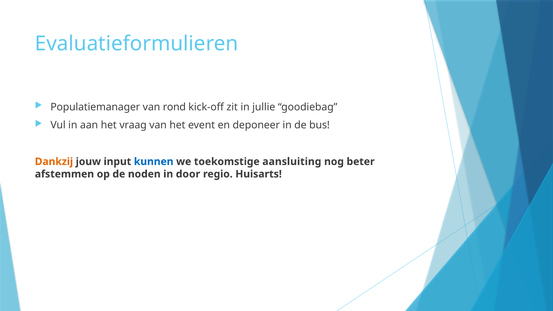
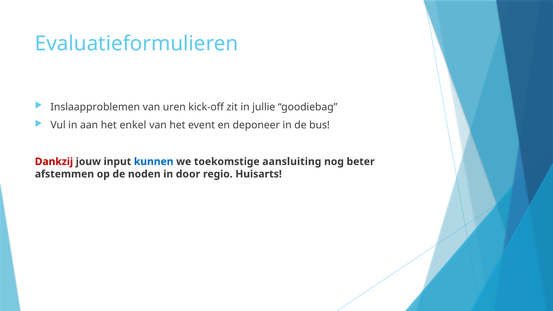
Populatiemanager: Populatiemanager -> Inslaapproblemen (95, 107)
rond: rond -> uren (174, 107)
vraag: vraag -> enkel (133, 125)
Dankzij colour: orange -> red (54, 162)
